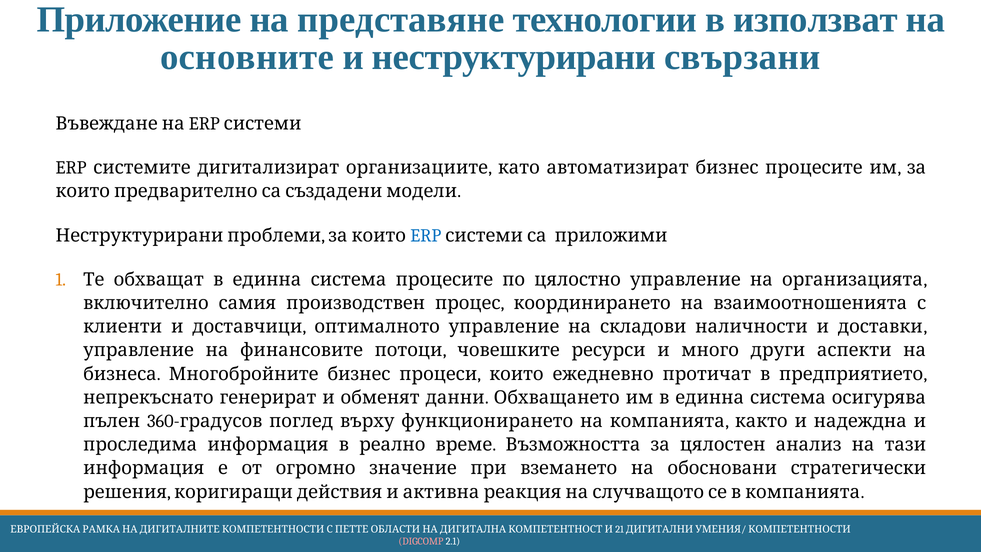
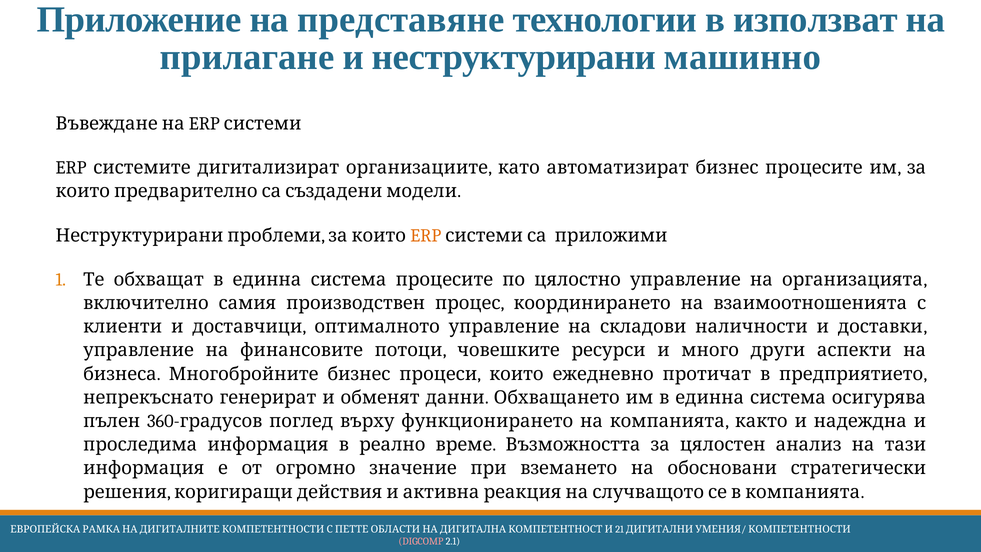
основните: основните -> прилагане (247, 57)
свързани: свързани -> машинно (742, 57)
ERP colour: blue -> orange (426, 235)
